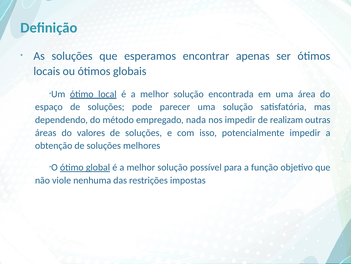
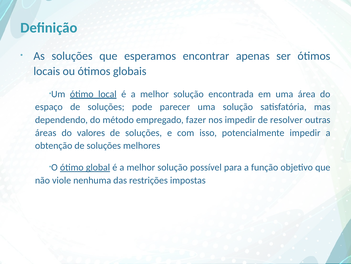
nada: nada -> fazer (196, 120)
realizam: realizam -> resolver (286, 120)
